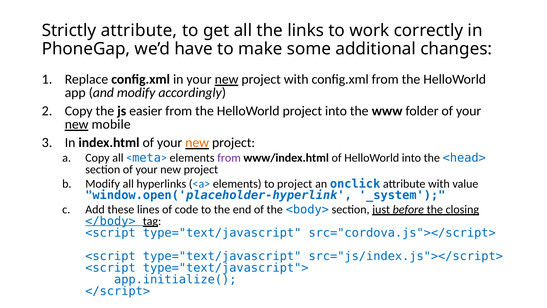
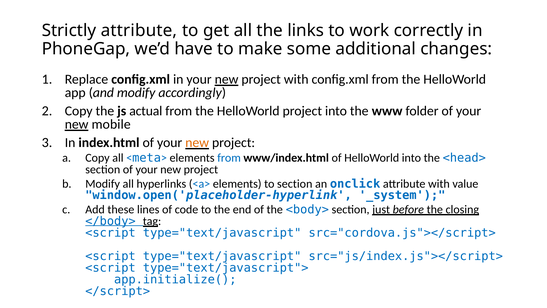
easier: easier -> actual (146, 111)
from colour: purple -> blue (229, 158)
to project: project -> section (295, 184)
